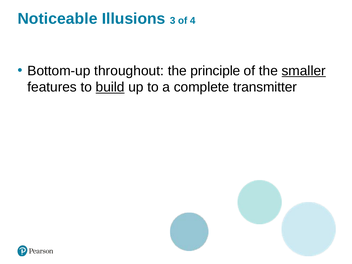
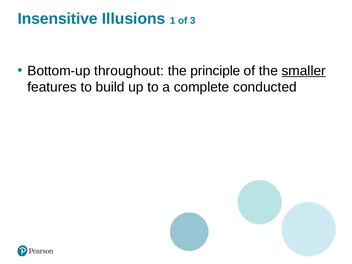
Noticeable: Noticeable -> Insensitive (58, 19)
3: 3 -> 1 (173, 21)
4: 4 -> 3 (193, 21)
build underline: present -> none (110, 87)
transmitter: transmitter -> conducted (265, 87)
